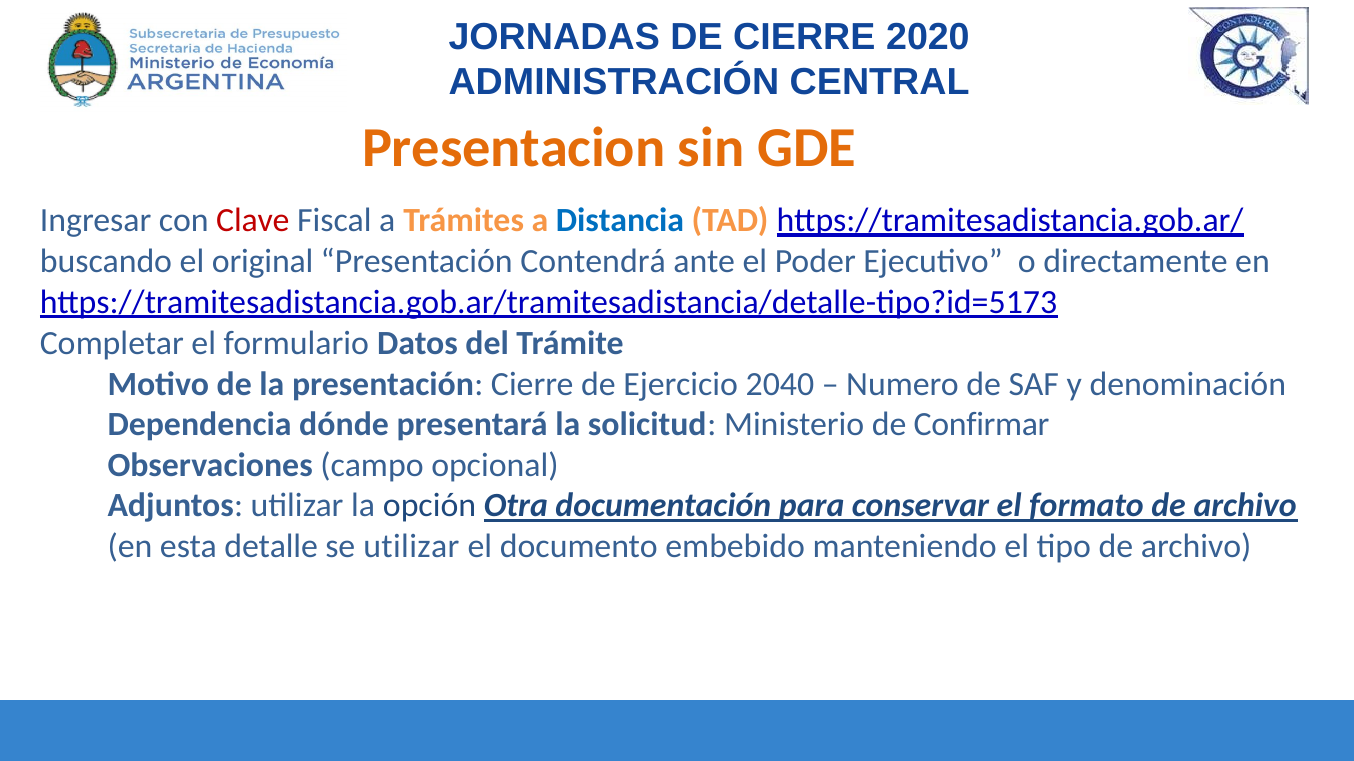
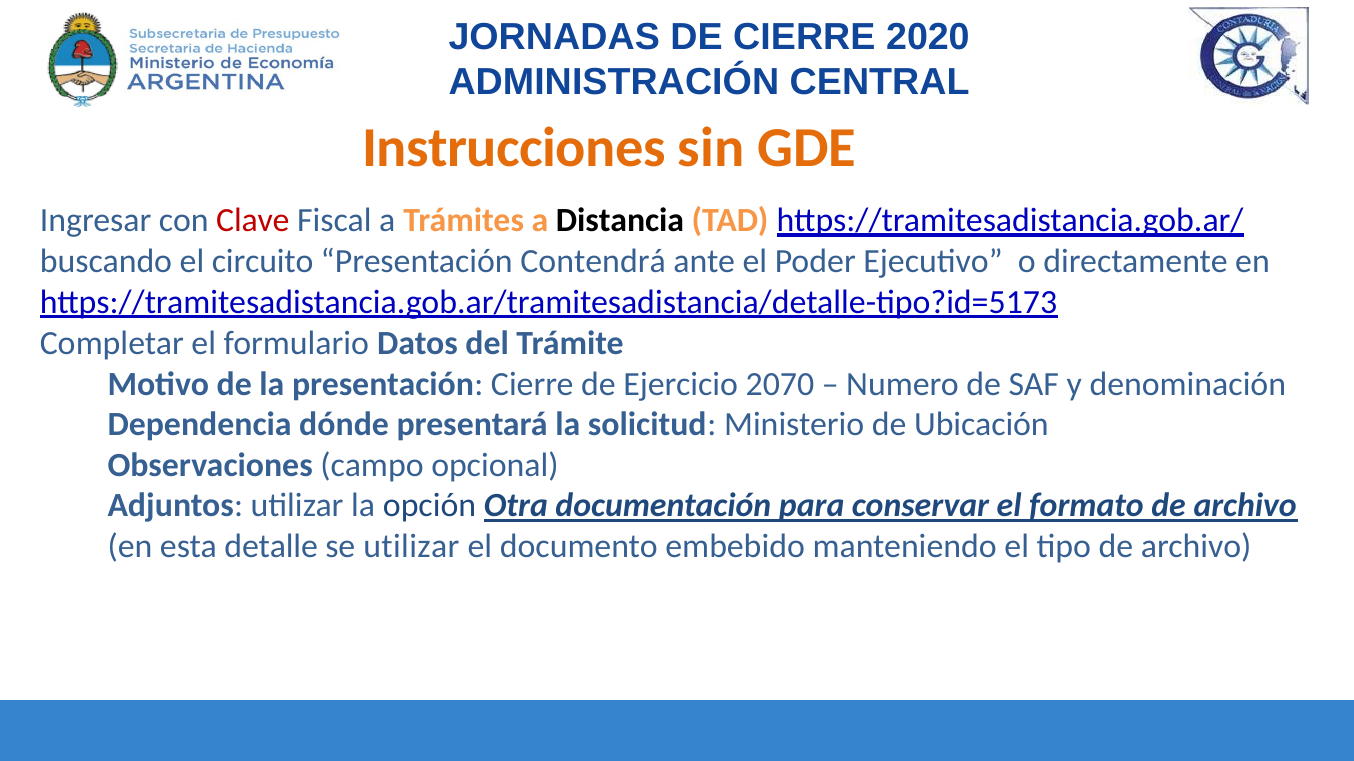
Presentacion: Presentacion -> Instrucciones (514, 148)
Distancia colour: blue -> black (620, 220)
original: original -> circuito (263, 262)
2040: 2040 -> 2070 (780, 384)
Confirmar: Confirmar -> Ubicación (981, 425)
